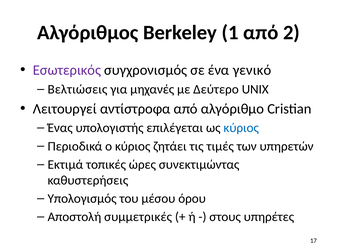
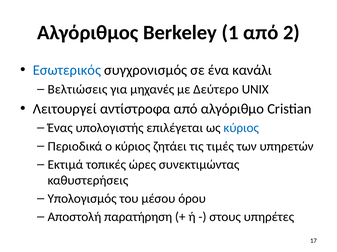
Εσωτερικός colour: purple -> blue (67, 70)
γενικό: γενικό -> κανάλι (252, 70)
συμμετρικές: συμμετρικές -> παρατήρηση (138, 217)
